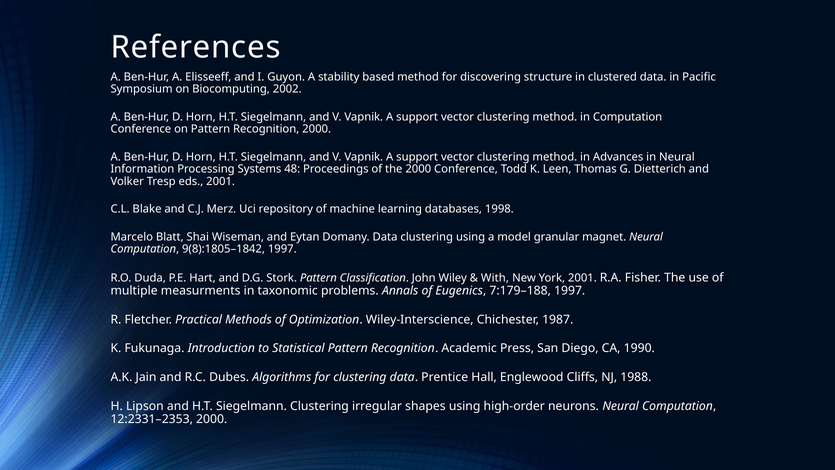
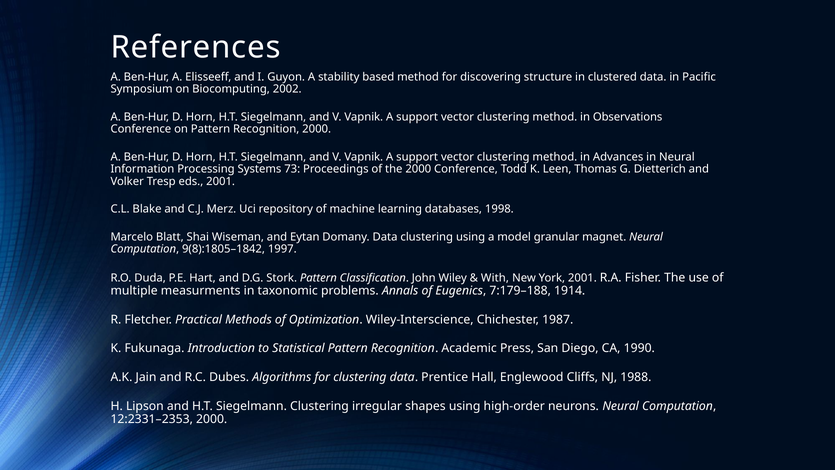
in Computation: Computation -> Observations (628, 117)
48: 48 -> 73 (292, 169)
7:179–188 1997: 1997 -> 1914 (570, 291)
